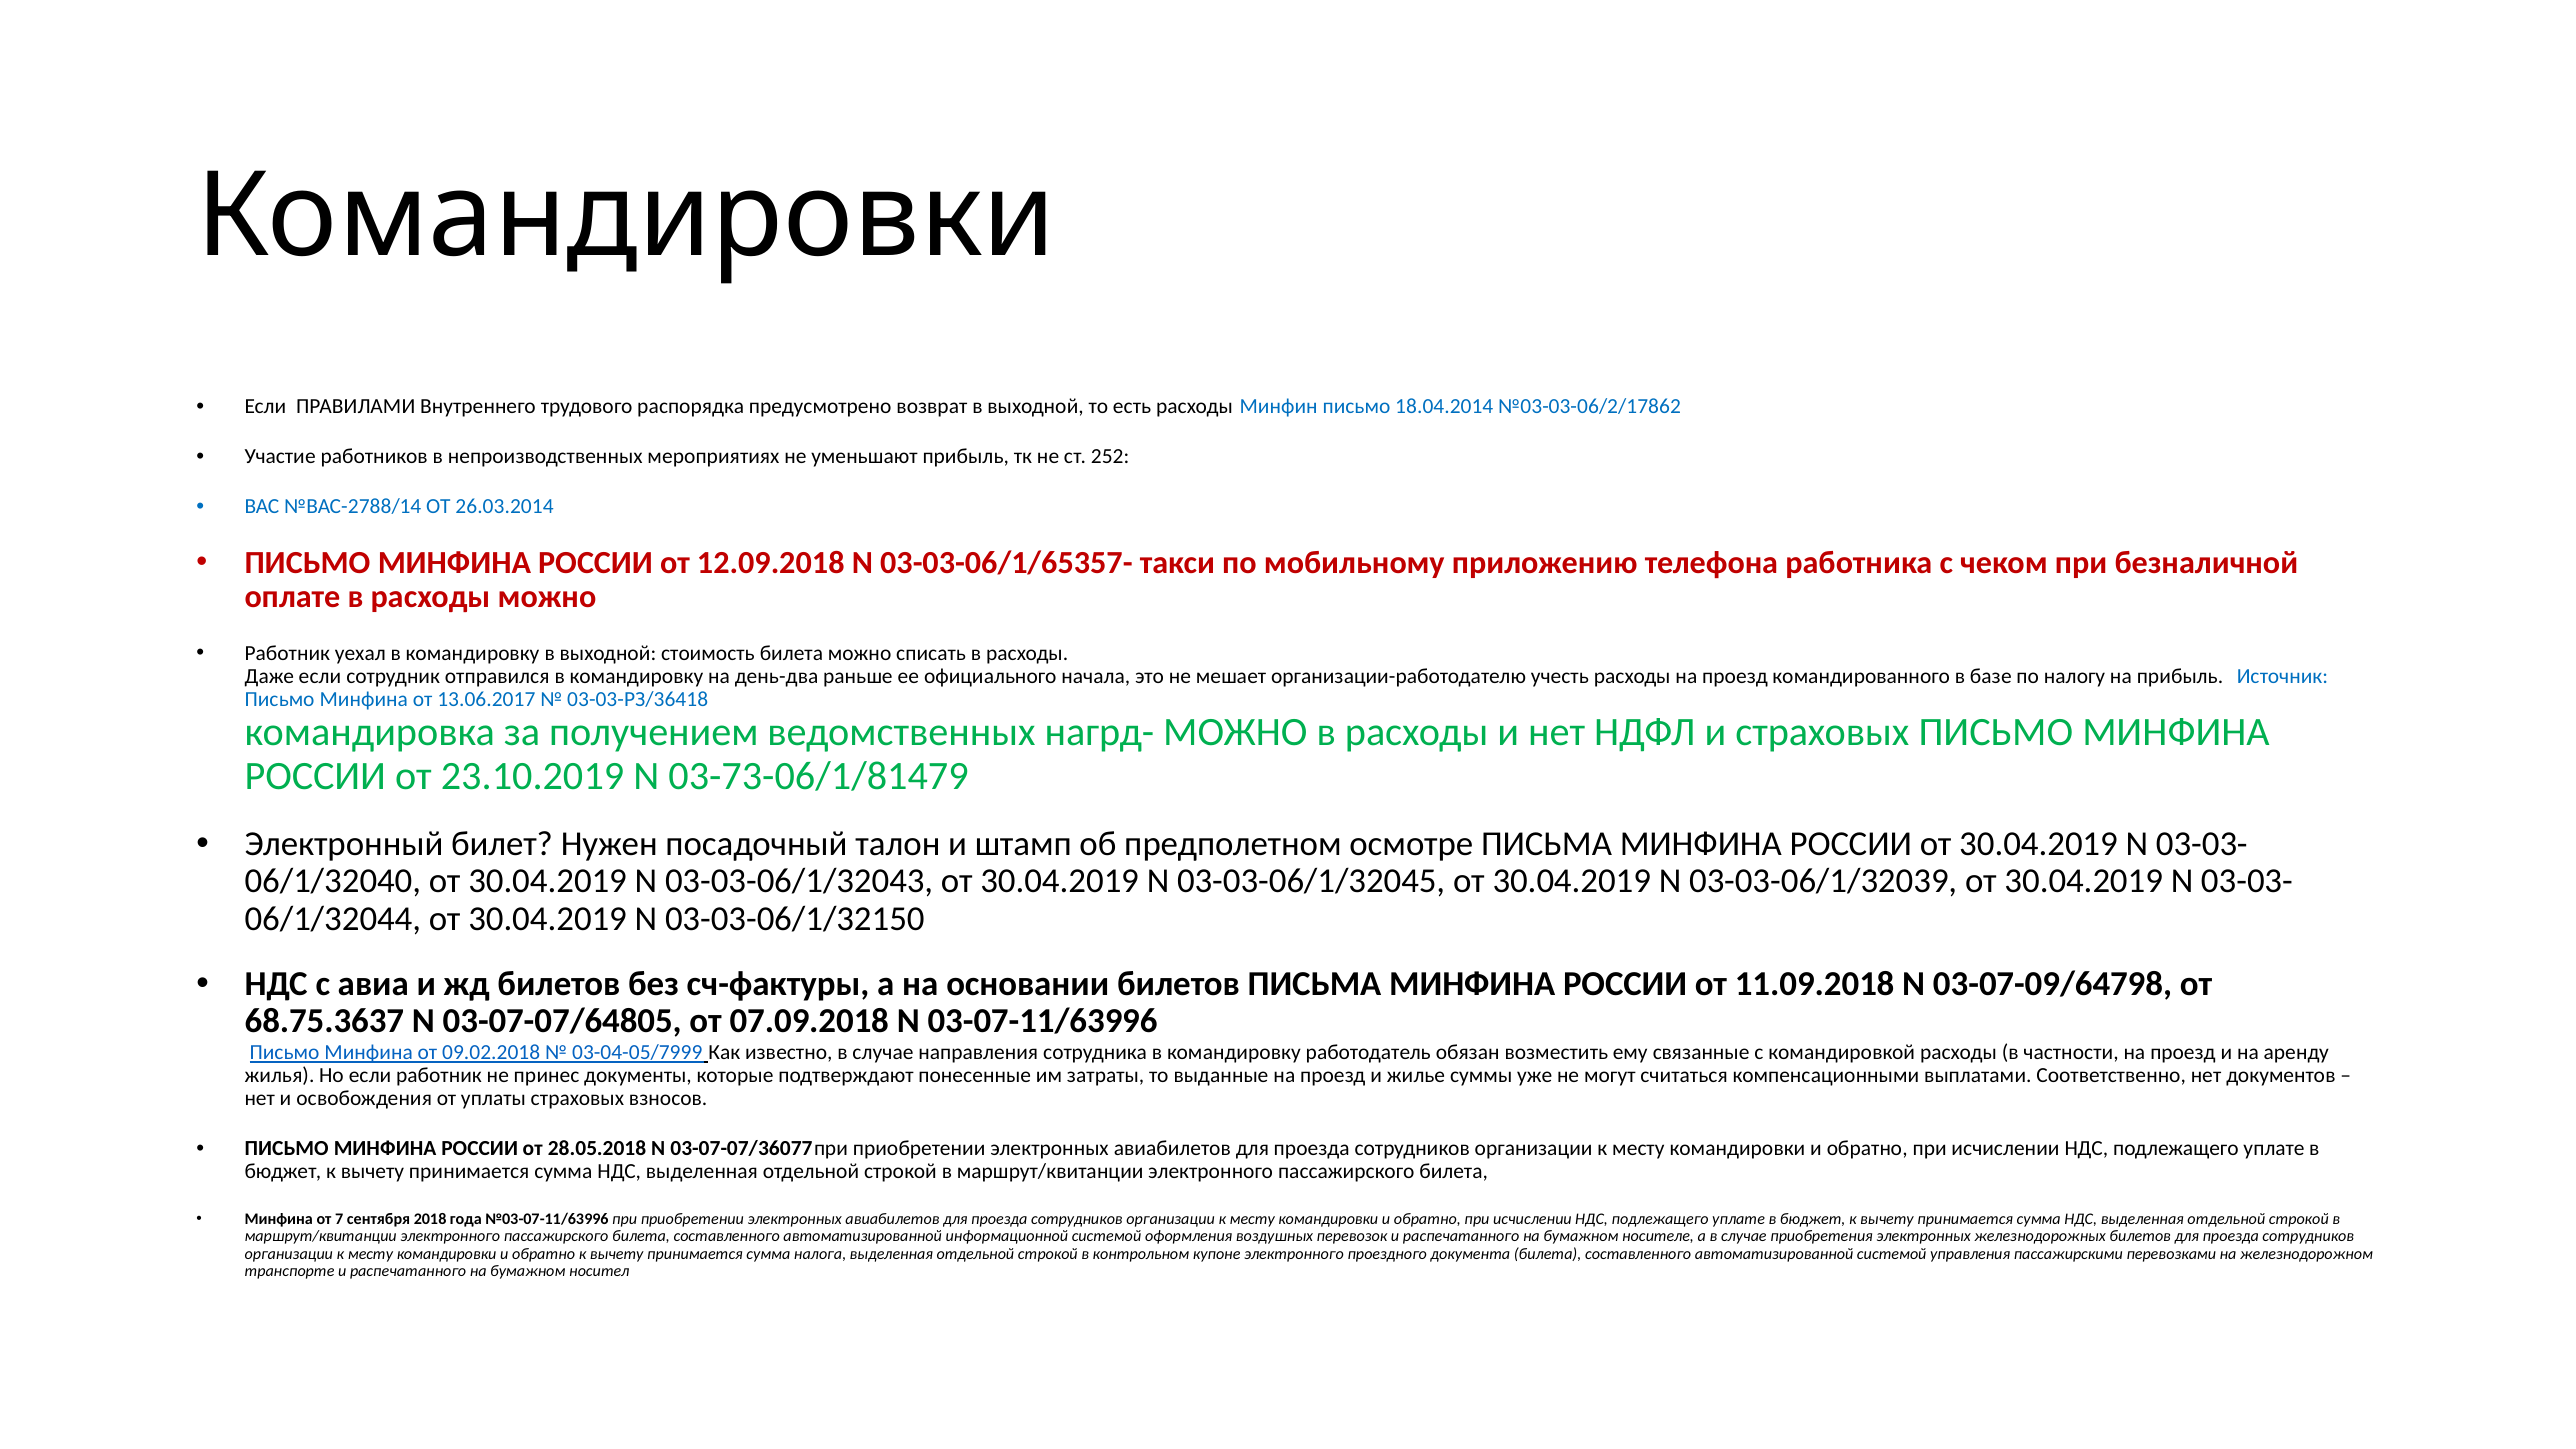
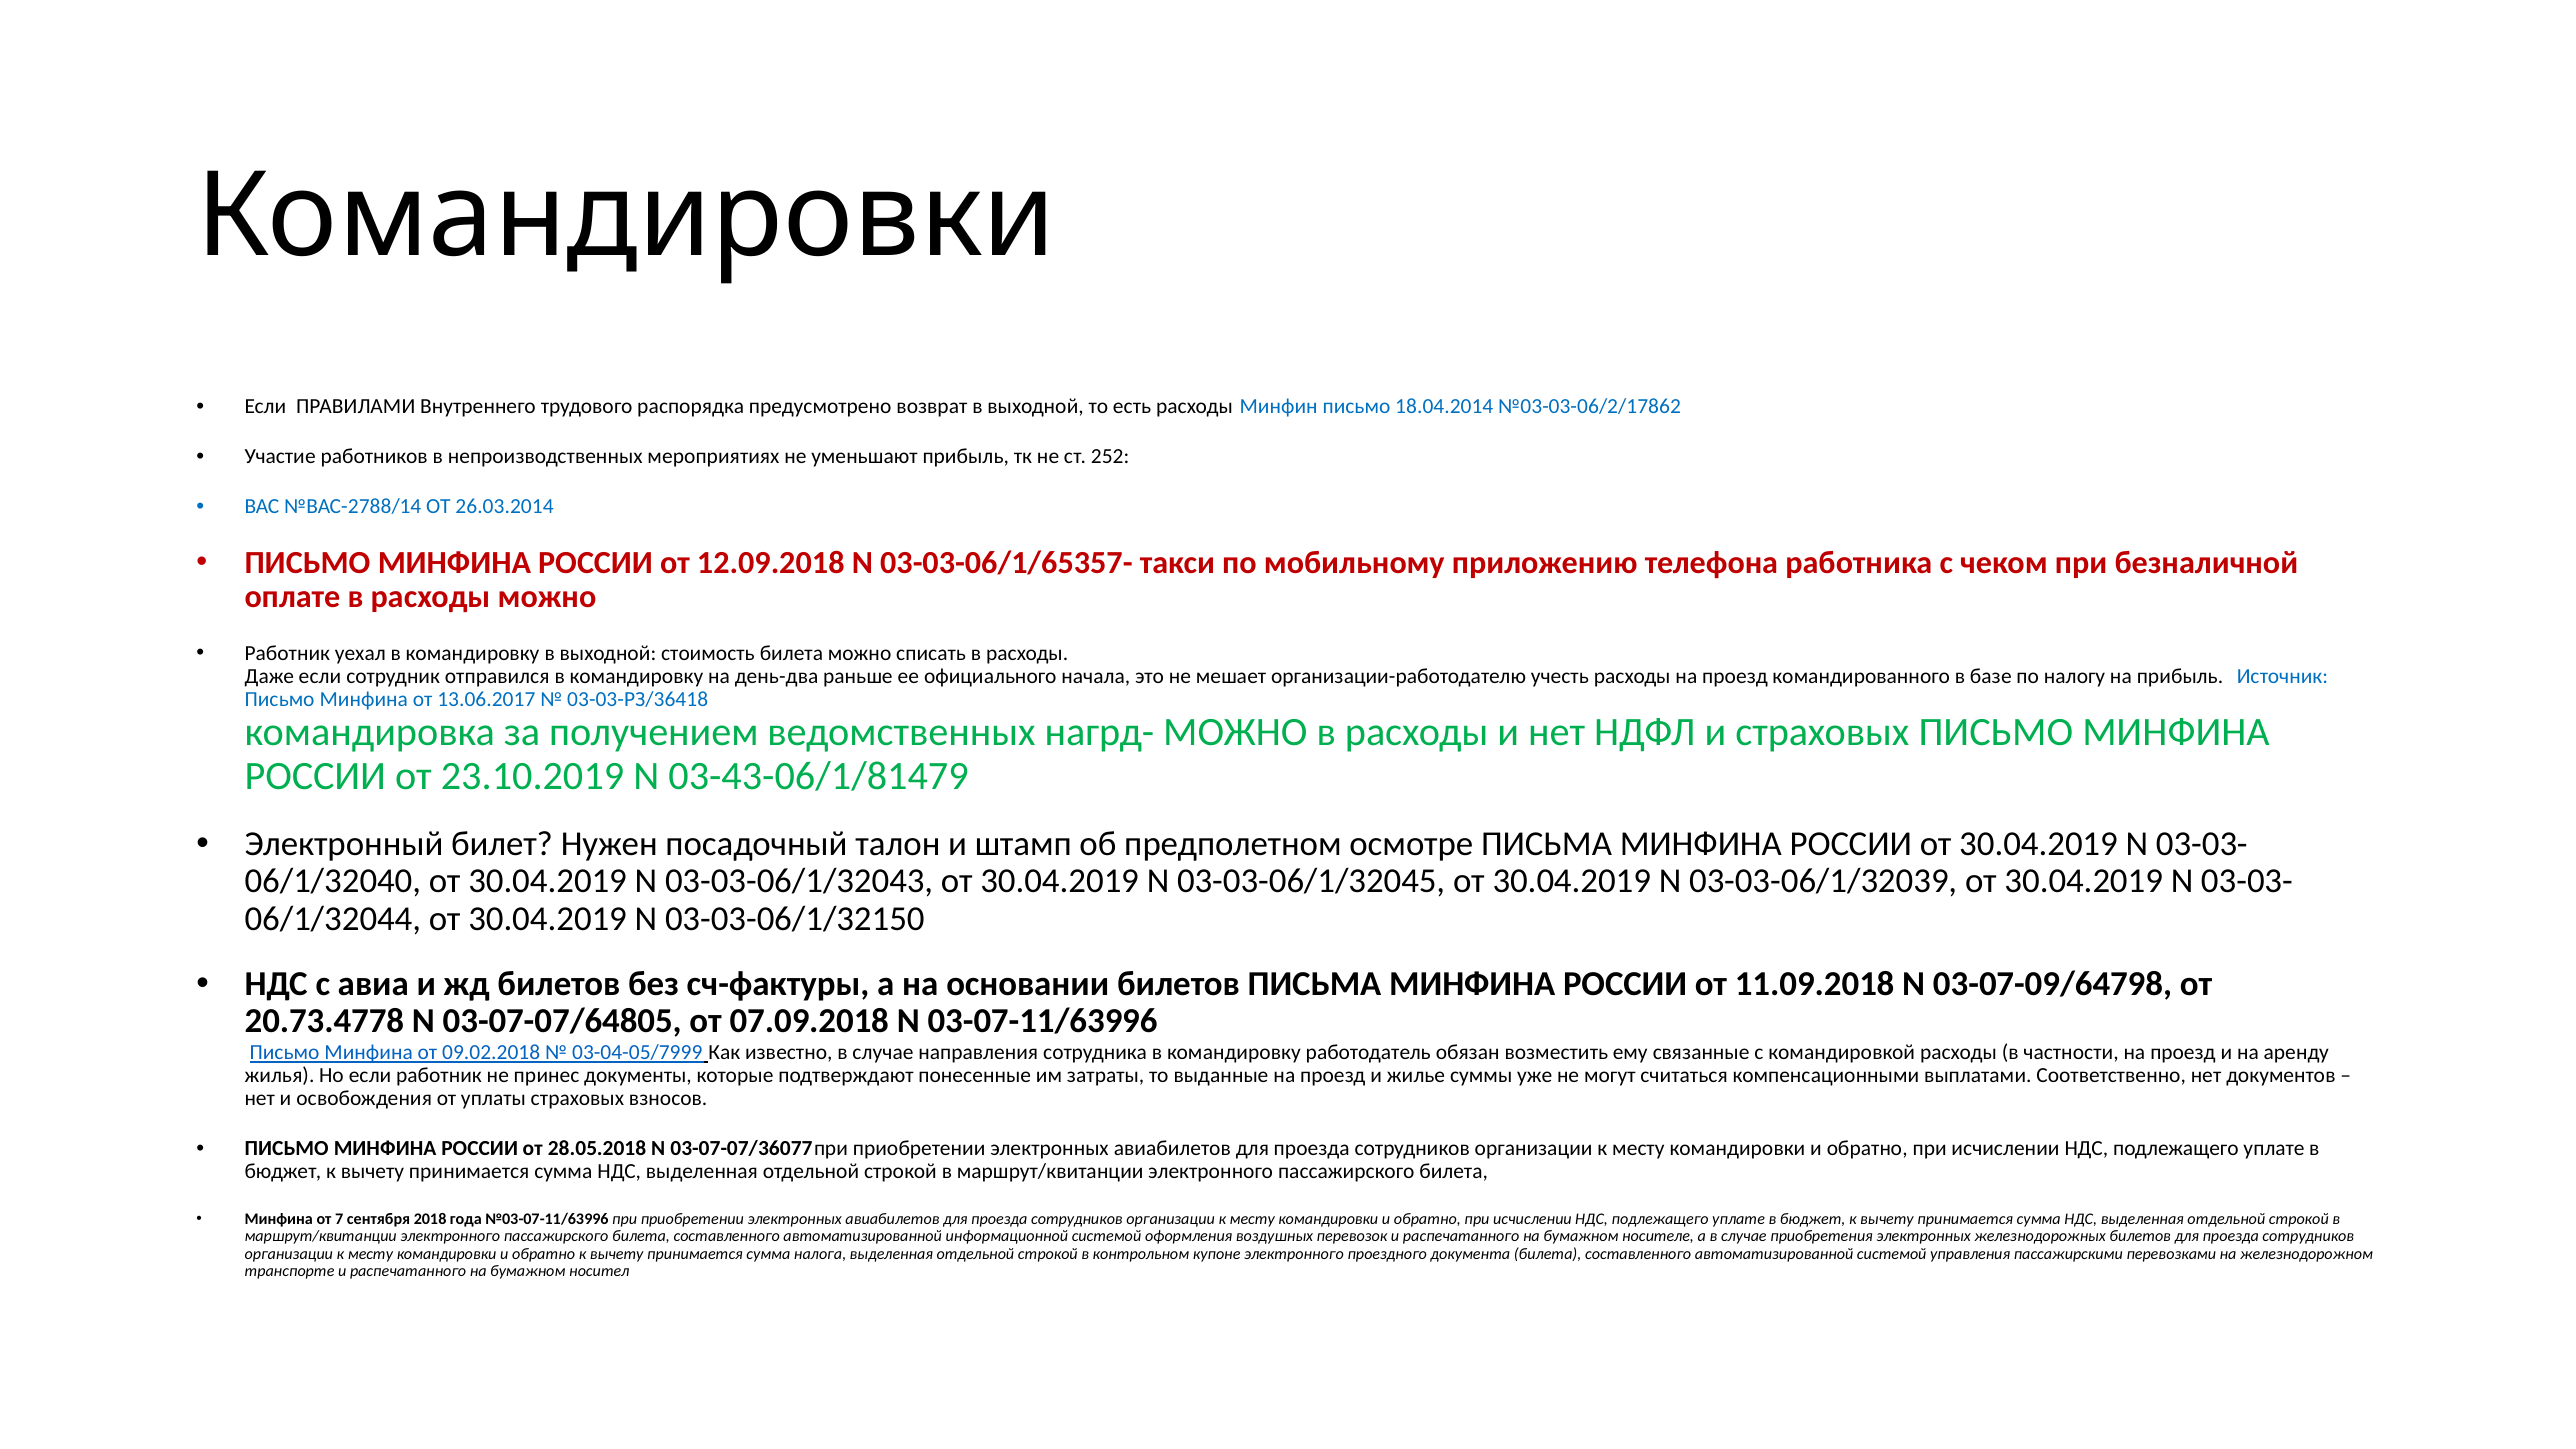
03-73-06/1/81479: 03-73-06/1/81479 -> 03-43-06/1/81479 (819, 776)
68.75.3637: 68.75.3637 -> 20.73.4778 (324, 1021)
